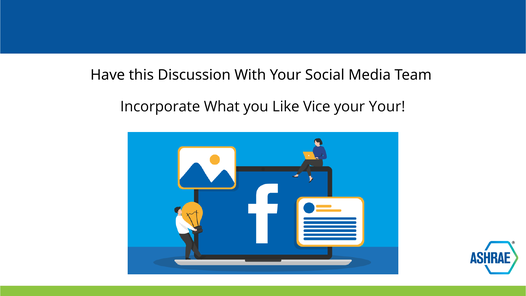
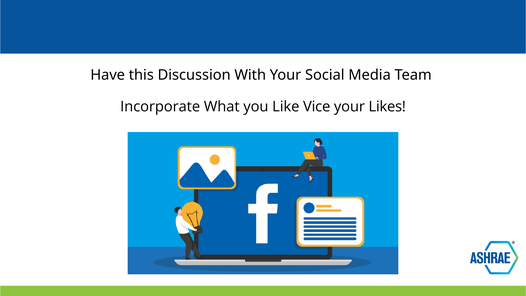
your Your: Your -> Likes (387, 107)
